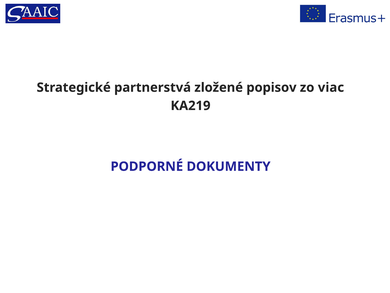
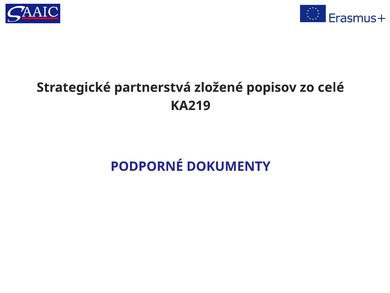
viac: viac -> celé (331, 87)
